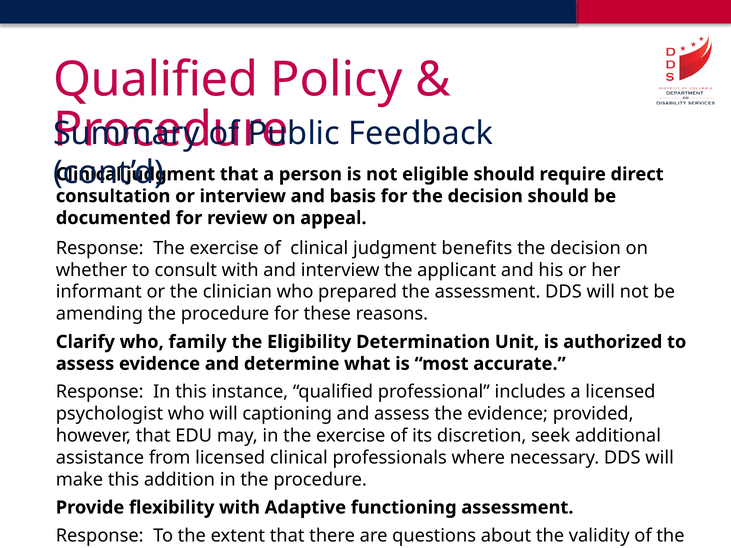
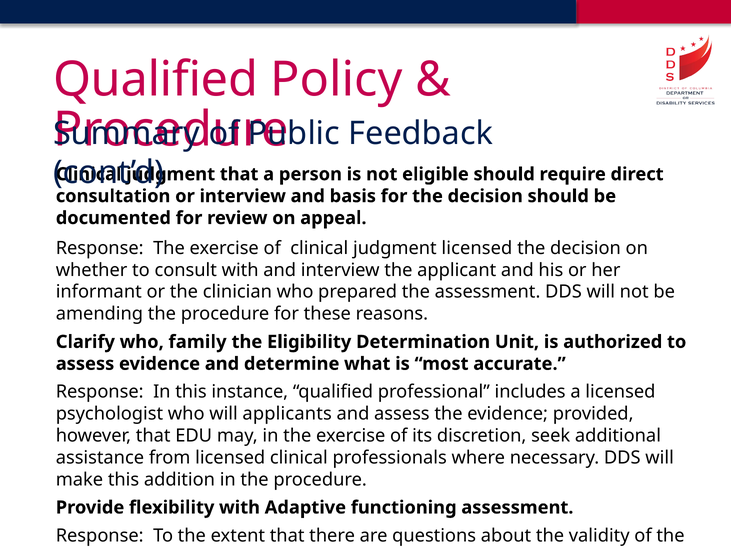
judgment benefits: benefits -> licensed (477, 248)
captioning: captioning -> applicants (287, 414)
